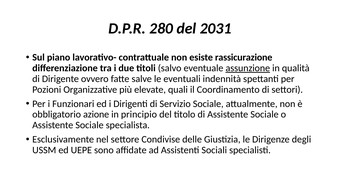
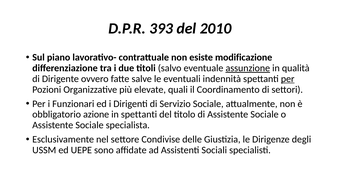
280: 280 -> 393 (161, 29)
2031: 2031 -> 2010 (216, 29)
rassicurazione: rassicurazione -> modificazione (244, 57)
per underline: none -> present (288, 79)
in principio: principio -> spettanti (139, 115)
